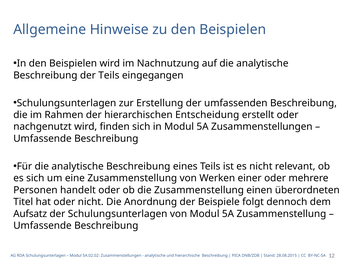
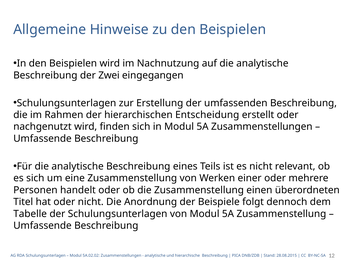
der Teils: Teils -> Zwei (109, 75)
Aufsatz: Aufsatz -> Tabelle (30, 214)
